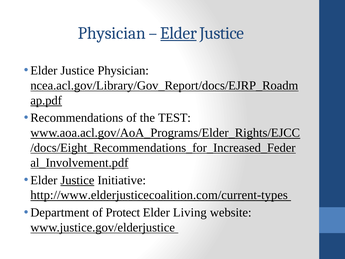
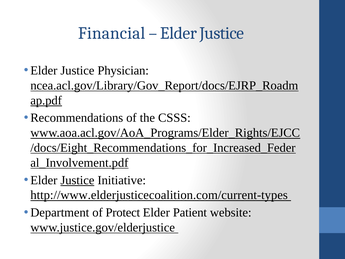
Physician: Physician -> Financial (112, 33)
Elder underline: present -> none (179, 33)
TEST: TEST -> CSSS (174, 118)
Living: Living -> Patient (190, 212)
